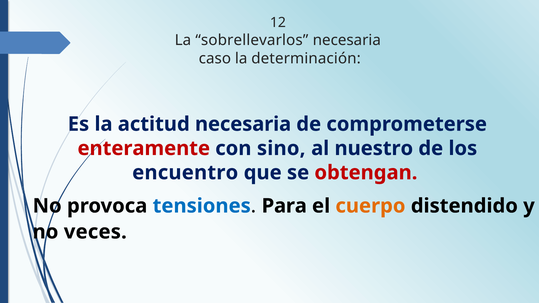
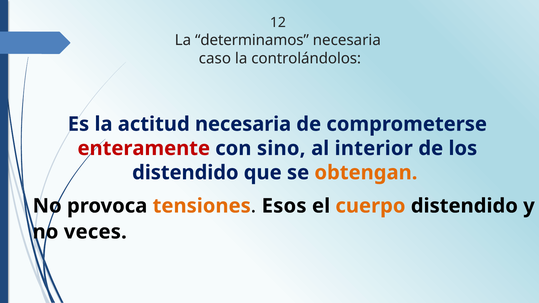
sobrellevarlos: sobrellevarlos -> determinamos (252, 40)
determinación: determinación -> controlándolos (306, 58)
nuestro: nuestro -> interior (374, 148)
encuentro: encuentro -> distendido (185, 173)
obtengan colour: red -> orange (366, 173)
tensiones colour: blue -> orange (202, 206)
Para: Para -> Esos (284, 206)
